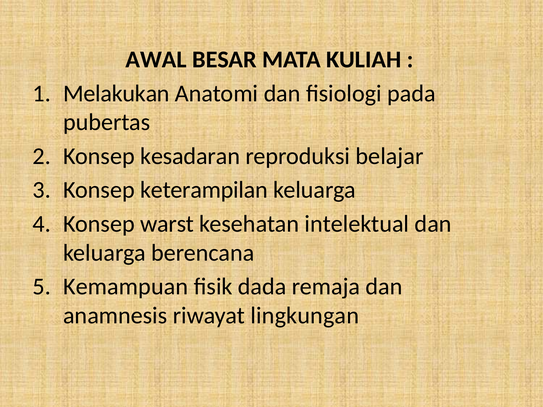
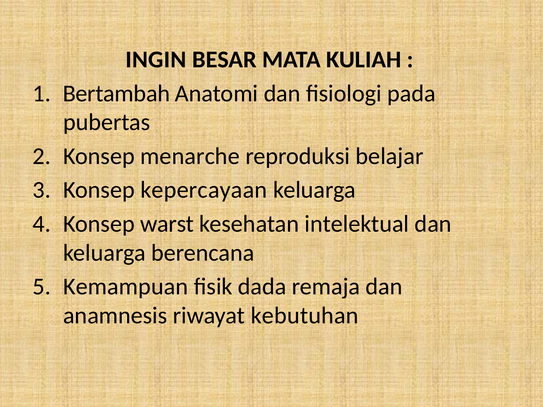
AWAL: AWAL -> INGIN (156, 60)
Melakukan: Melakukan -> Bertambah (116, 93)
kesadaran: kesadaran -> menarche (190, 156)
keterampilan: keterampilan -> kepercayaan (204, 190)
lingkungan: lingkungan -> kebutuhan (305, 316)
